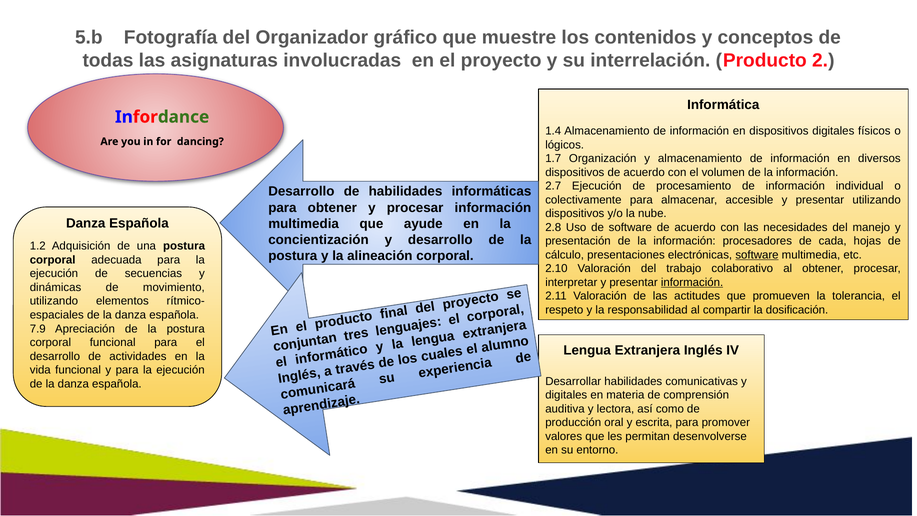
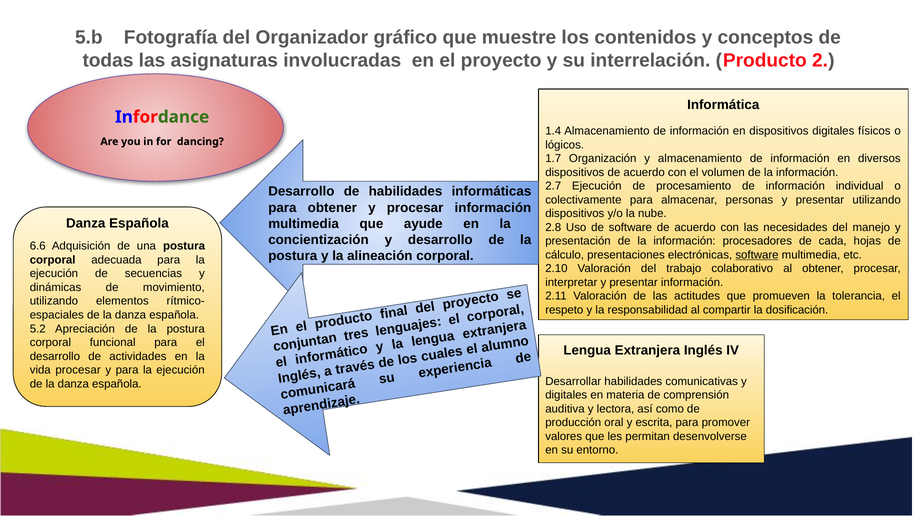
accesible: accesible -> personas (749, 200)
1.2: 1.2 -> 6.6 (38, 246)
información underline: present -> none (692, 282)
7.9: 7.9 -> 5.2 (38, 329)
vida funcional: funcional -> procesar (78, 370)
